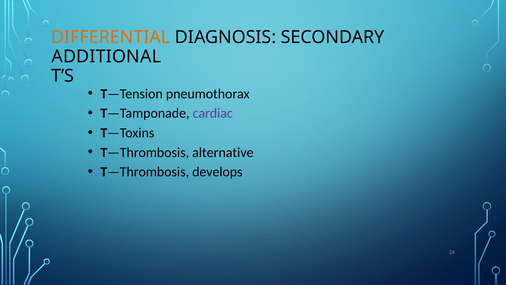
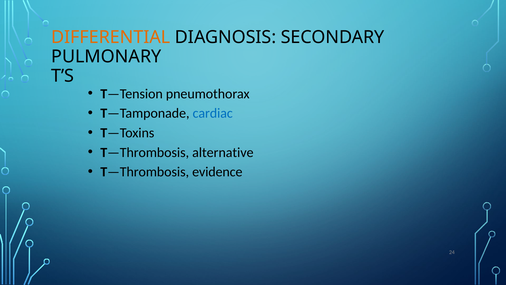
ADDITIONAL: ADDITIONAL -> PULMONARY (106, 56)
cardiac colour: purple -> blue (213, 113)
develops: develops -> evidence (217, 172)
